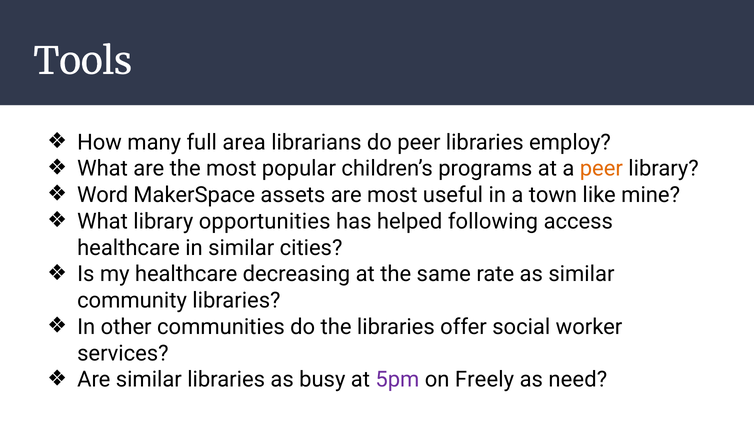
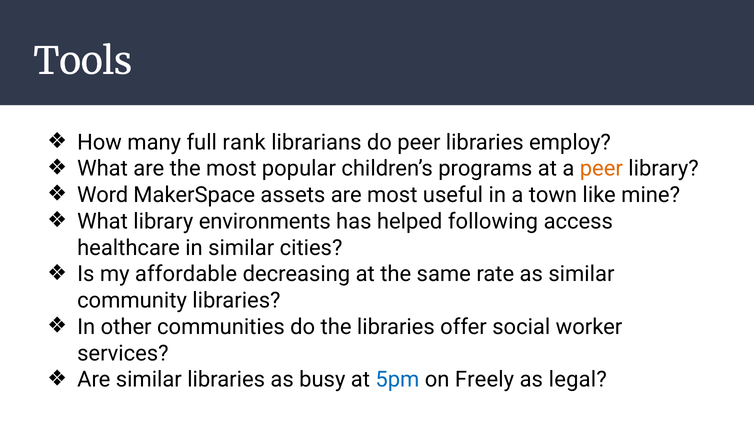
area: area -> rank (244, 142)
opportunities: opportunities -> environments (265, 221)
my healthcare: healthcare -> affordable (186, 274)
5pm colour: purple -> blue (397, 380)
need: need -> legal (578, 380)
